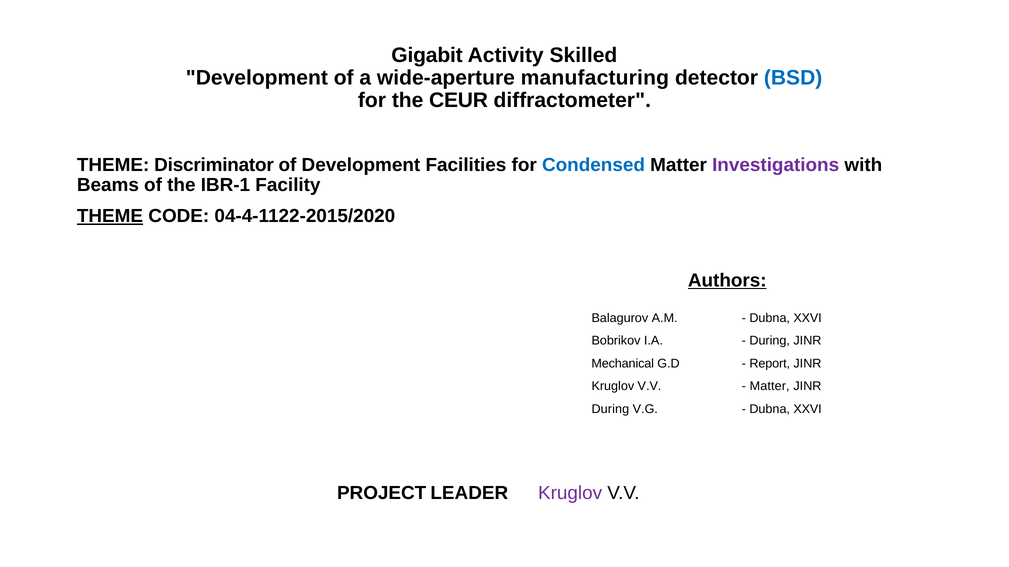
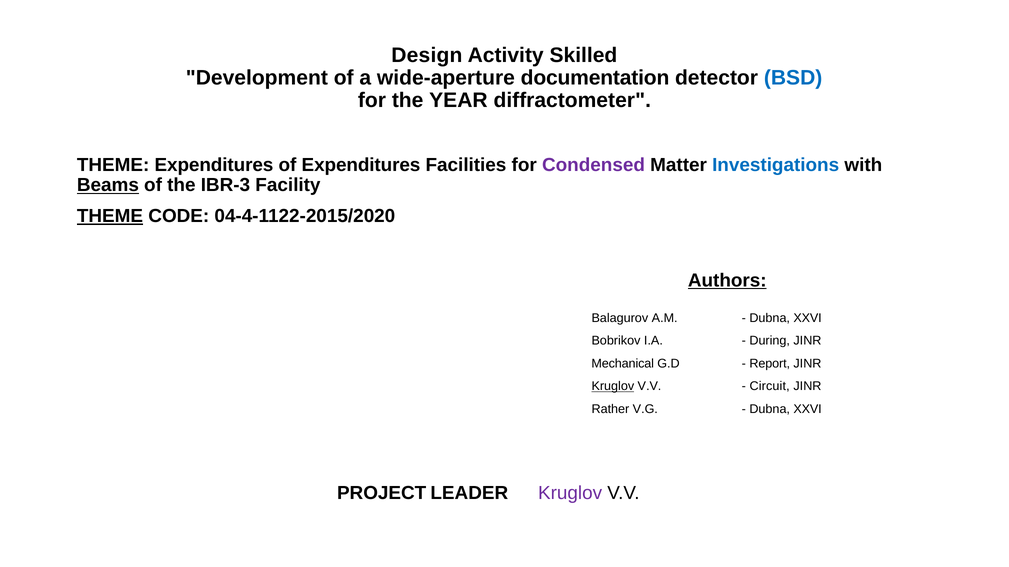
Gigabit: Gigabit -> Design (427, 55)
manufacturing: manufacturing -> documentation (595, 78)
CEUR: CEUR -> YEAR (458, 101)
THEME Discriminator: Discriminator -> Expenditures (214, 165)
of Development: Development -> Expenditures (361, 165)
Condensed colour: blue -> purple (593, 165)
Investigations colour: purple -> blue (776, 165)
Beams underline: none -> present (108, 185)
IBR-1: IBR-1 -> IBR-3 (225, 185)
Kruglov underline: none -> present (613, 387)
Matter: Matter -> Circuit (770, 387)
During: During -> Rather (610, 409)
